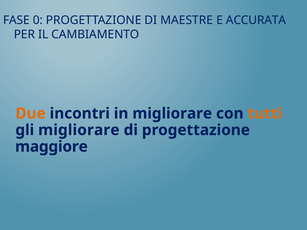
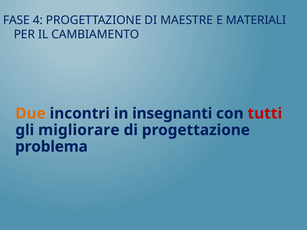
0: 0 -> 4 (38, 20)
ACCURATA: ACCURATA -> MATERIALI (256, 20)
in migliorare: migliorare -> insegnanti (172, 114)
tutti colour: orange -> red (265, 114)
maggiore: maggiore -> problema (51, 147)
